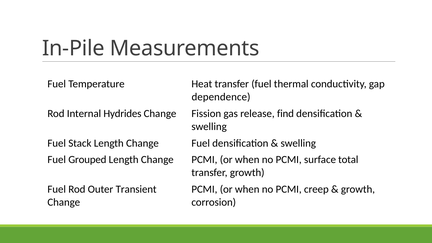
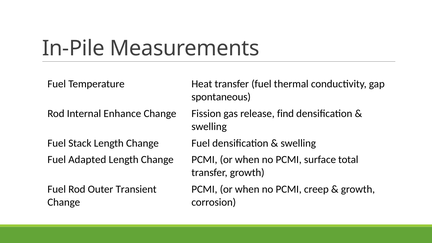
dependence: dependence -> spontaneous (221, 97)
Hydrides: Hydrides -> Enhance (122, 113)
Grouped: Grouped -> Adapted (87, 160)
